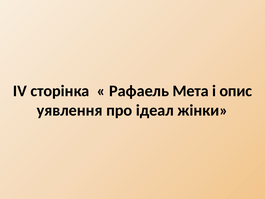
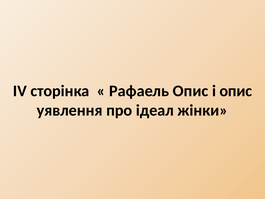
Рафаель Мета: Мета -> Опис (190, 91)
